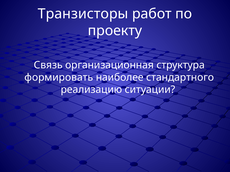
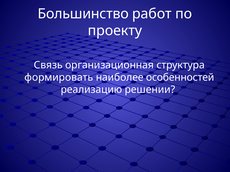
Транзисторы: Транзисторы -> Большинство (83, 14)
стандартного: стандартного -> особенностей (180, 78)
ситуации: ситуации -> решении (150, 90)
